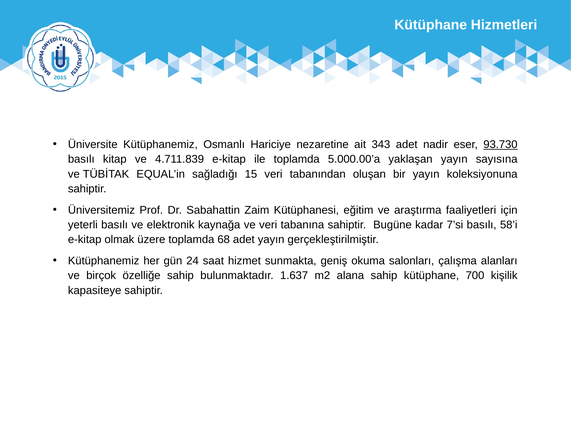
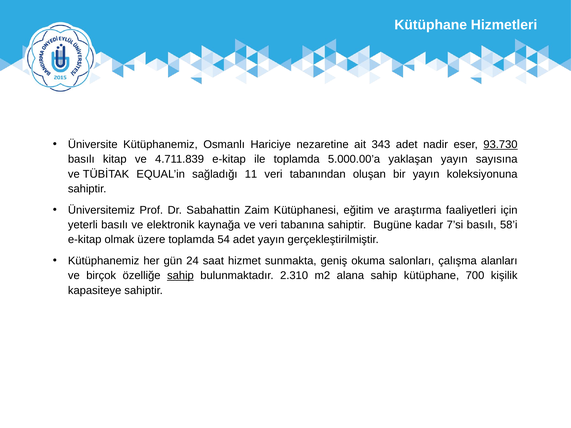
15: 15 -> 11 (251, 174)
68: 68 -> 54 (224, 240)
sahip underline: none -> present (180, 276)
1.637: 1.637 -> 2.310 (294, 276)
